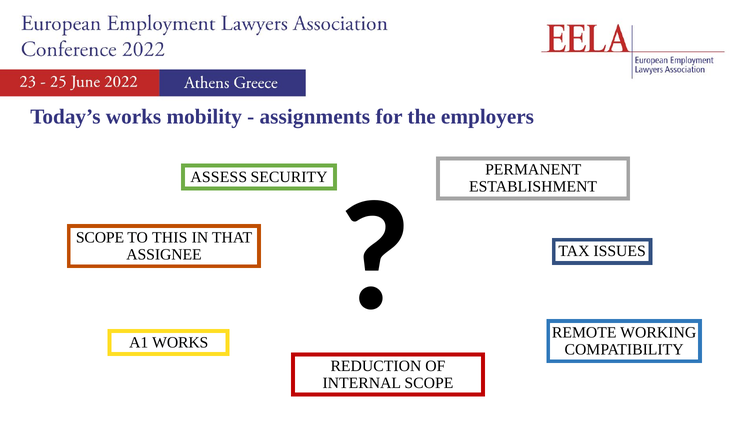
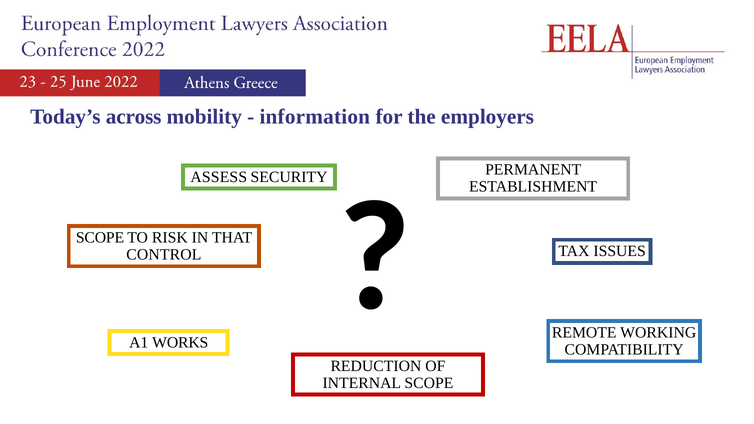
Today’s works: works -> across (134, 117)
assignments: assignments -> information (315, 117)
THIS: THIS -> RISK (170, 238)
ASSIGNEE: ASSIGNEE -> CONTROL (164, 255)
